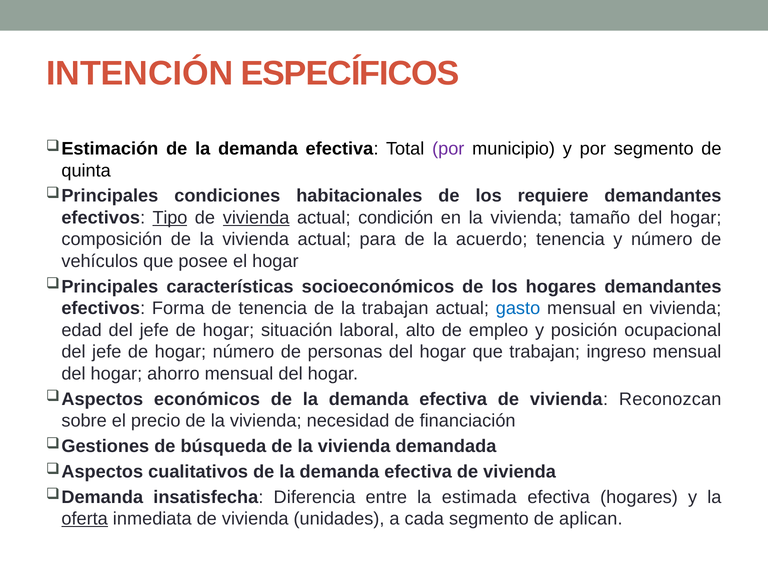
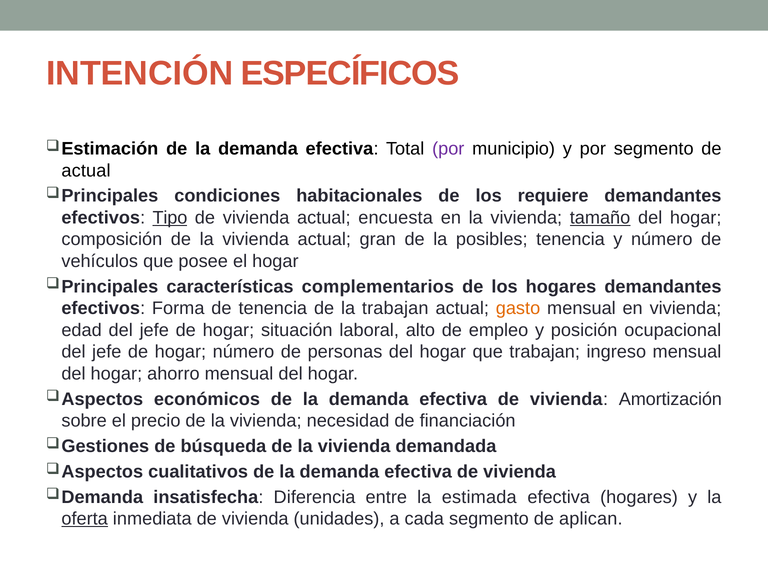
quinta: quinta -> actual (86, 171)
vivienda underline: present -> none (256, 218)
condición: condición -> encuesta (396, 218)
tamaño underline: none -> present (600, 218)
para: para -> gran (378, 239)
acuerdo: acuerdo -> posibles (492, 239)
socioeconómicos: socioeconómicos -> complementarios (378, 287)
gasto colour: blue -> orange (518, 308)
Reconozcan: Reconozcan -> Amortización (670, 399)
